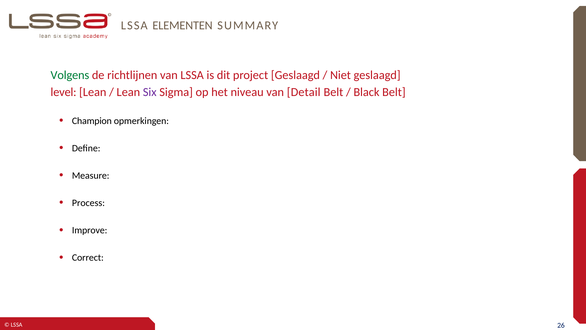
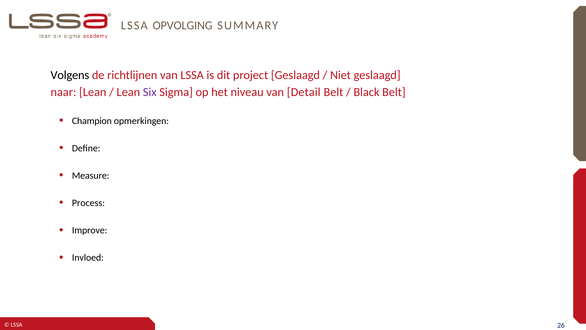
ELEMENTEN: ELEMENTEN -> OPVOLGING (183, 25)
Volgens colour: green -> black (70, 75)
level: level -> naar (63, 92)
Correct: Correct -> Invloed (88, 257)
